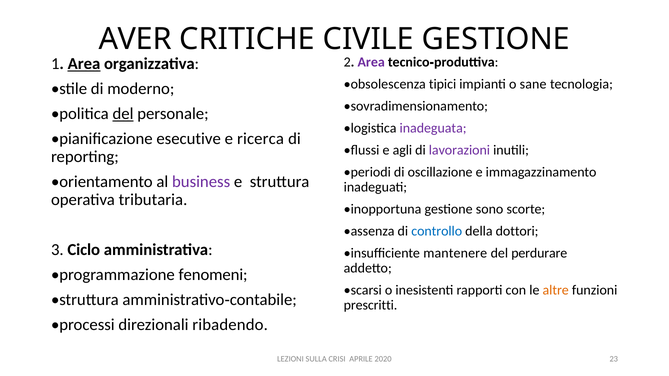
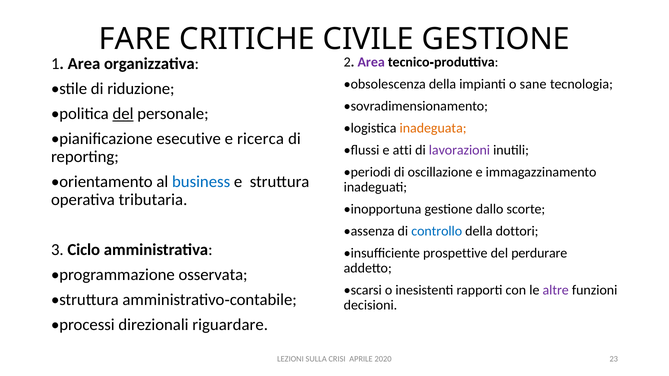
AVER: AVER -> FARE (135, 39)
Area underline: present -> none (84, 64)
obsolescenza tipici: tipici -> della (443, 84)
moderno: moderno -> riduzione (141, 89)
inadeguata colour: purple -> orange (433, 128)
agli: agli -> atti (402, 150)
business colour: purple -> blue (201, 182)
sono: sono -> dallo (490, 209)
mantenere: mantenere -> prospettive (455, 254)
fenomeni: fenomeni -> osservata (213, 275)
altre colour: orange -> purple (556, 291)
prescritti: prescritti -> decisioni (370, 306)
ribadendo: ribadendo -> riguardare (230, 325)
